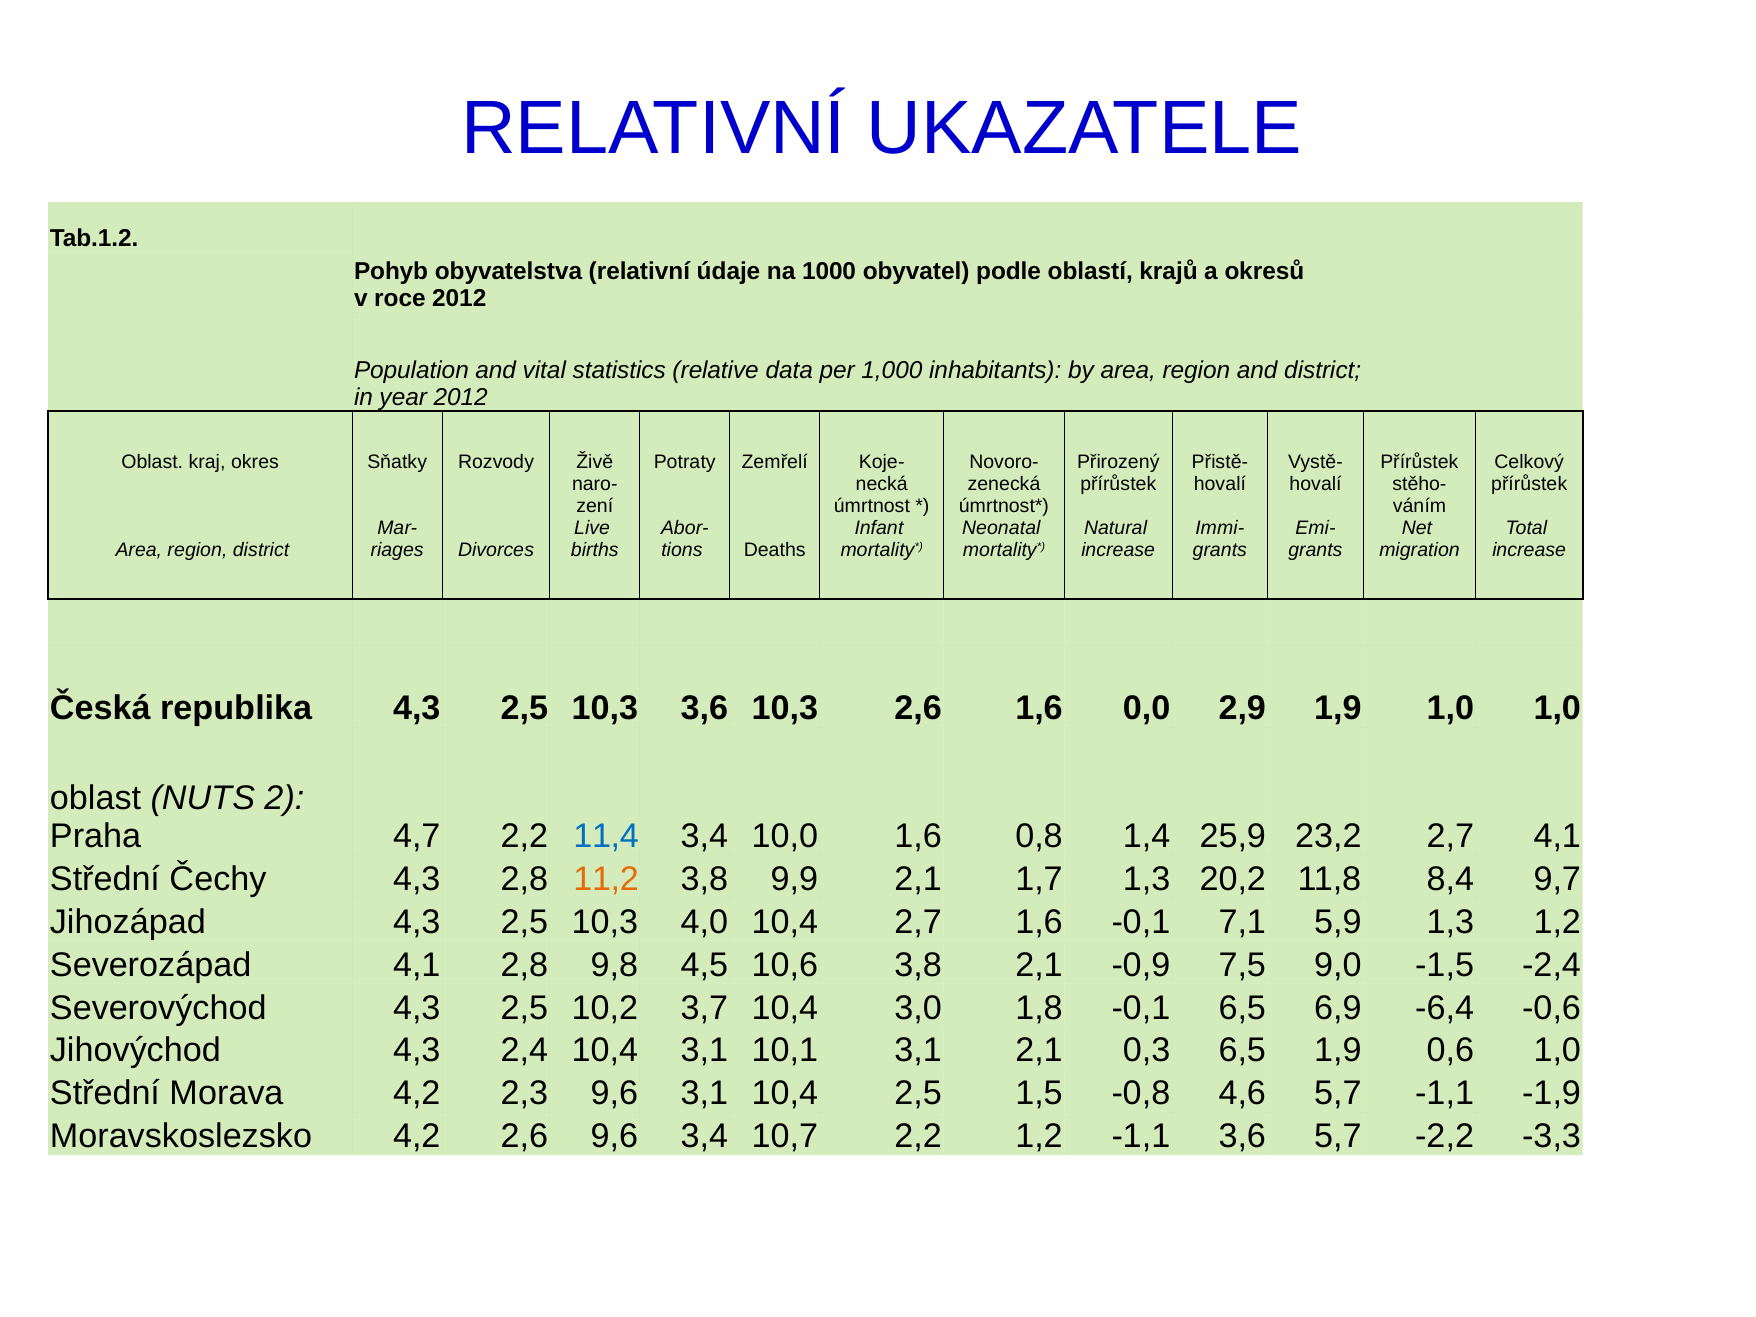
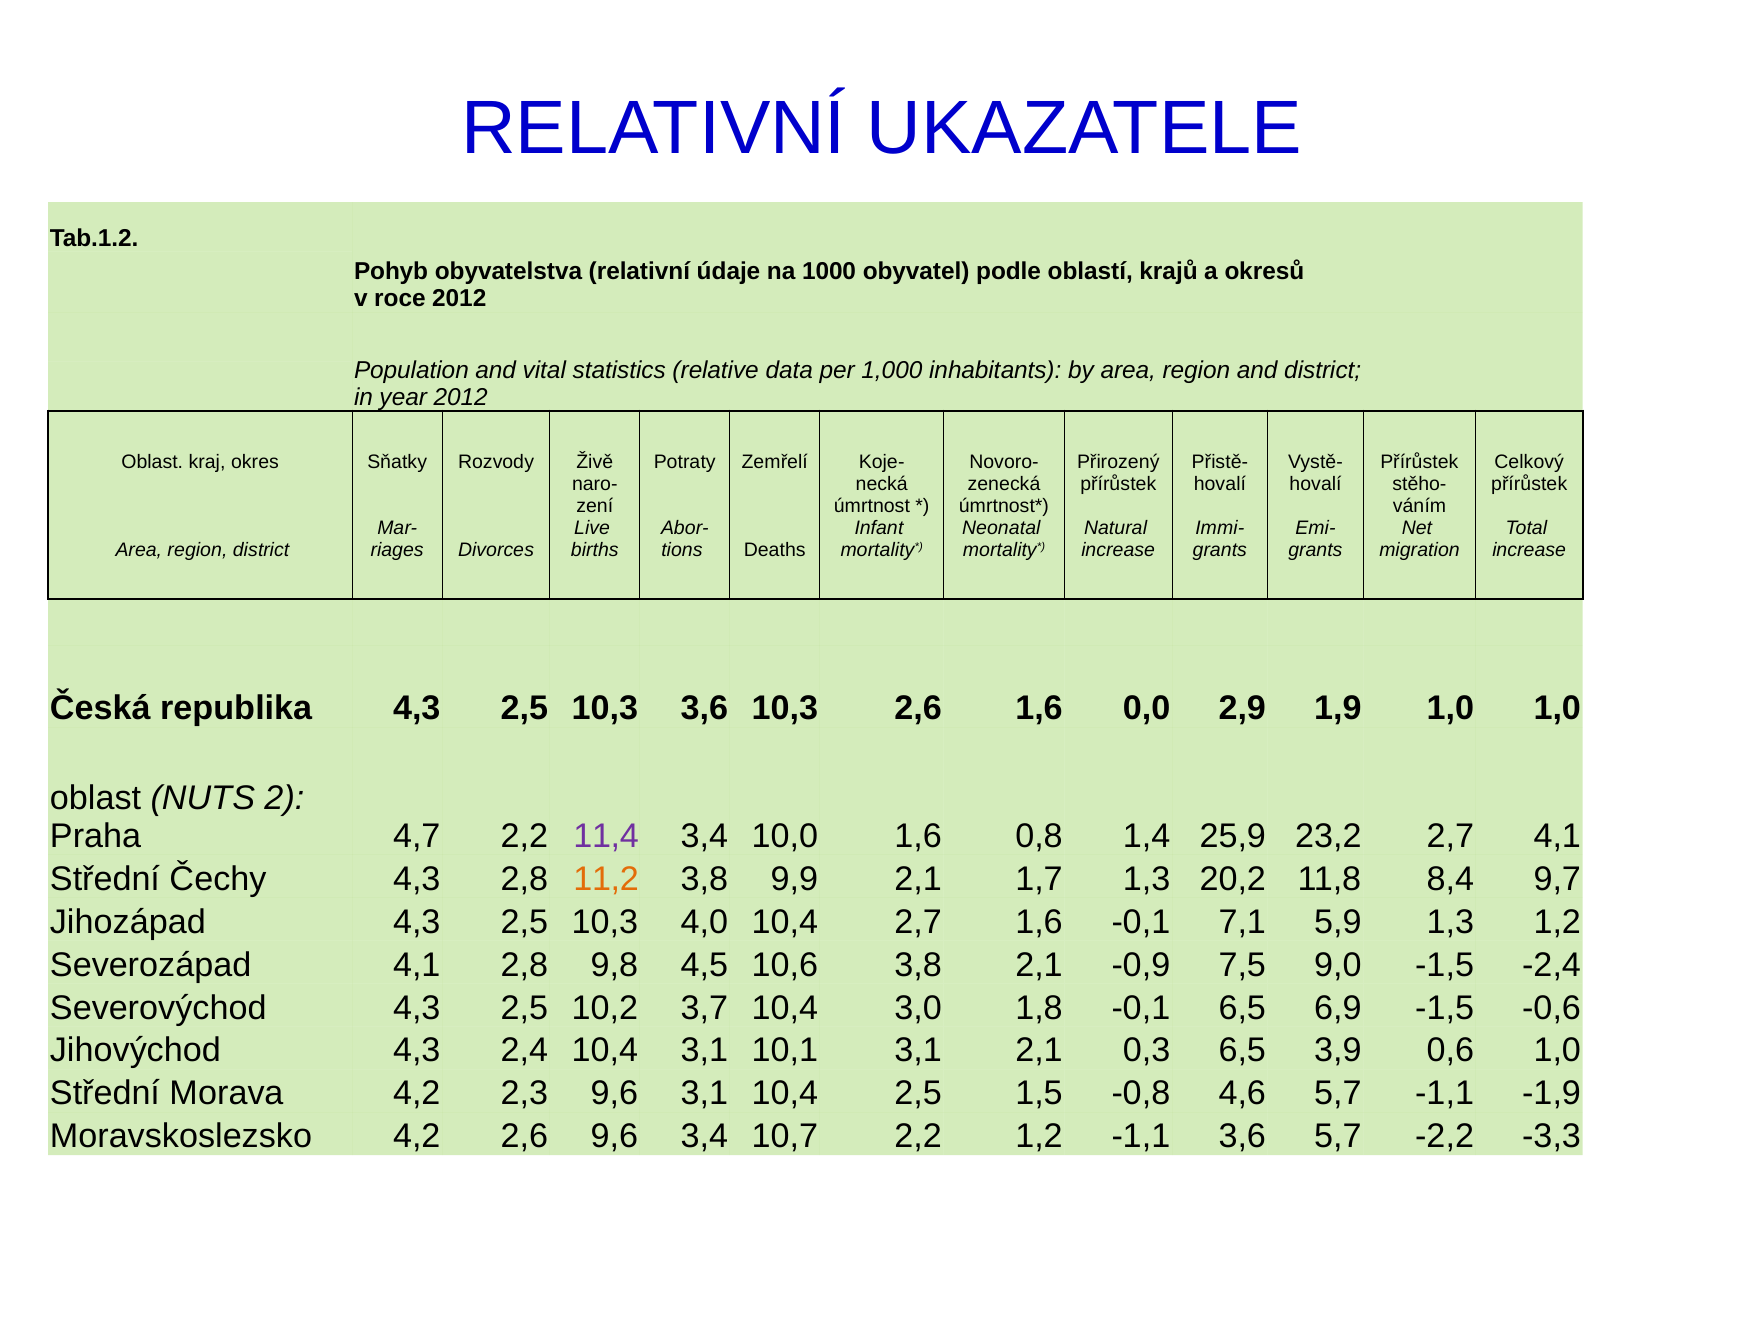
11,4 colour: blue -> purple (606, 836)
6,9 -6,4: -6,4 -> -1,5 (1445, 1008)
6,5 1,9: 1,9 -> 3,9 (1338, 1051)
